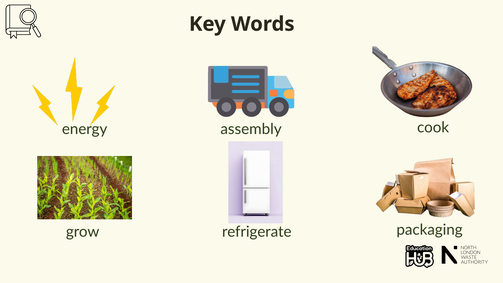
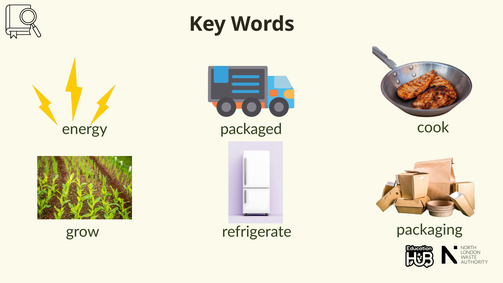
assembly: assembly -> packaged (251, 129)
